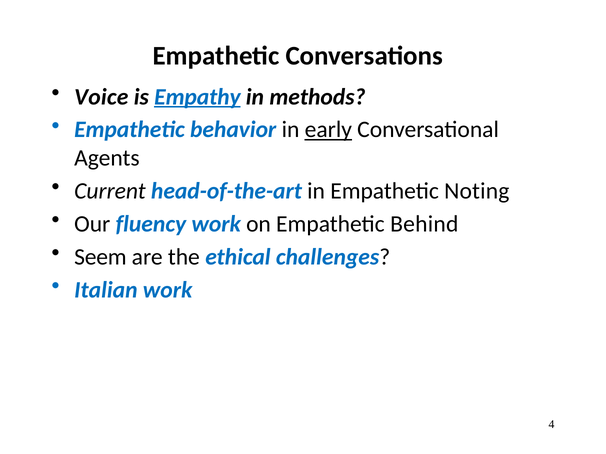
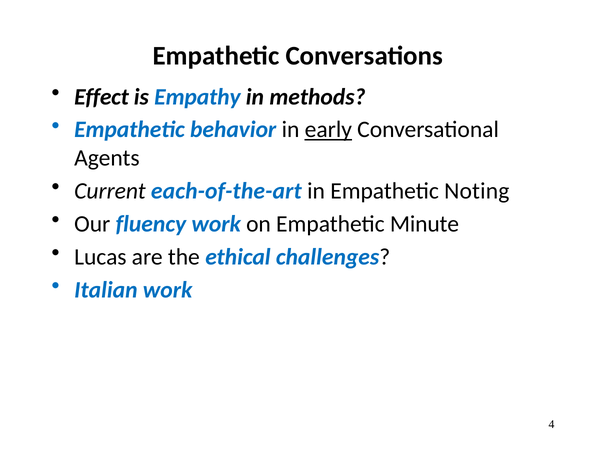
Voice: Voice -> Effect (102, 97)
Empathy underline: present -> none (197, 97)
head-of-the-art: head-of-the-art -> each-of-the-art (226, 191)
Behind: Behind -> Minute (424, 224)
Seem: Seem -> Lucas (100, 257)
